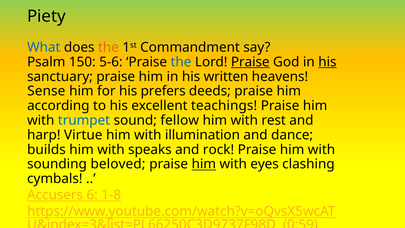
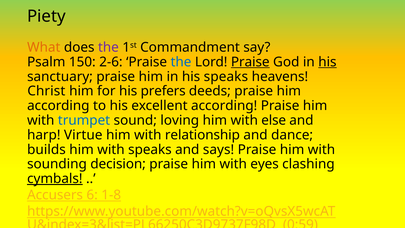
What colour: blue -> orange (44, 47)
the colour: orange -> purple (108, 47)
5-6: 5-6 -> 2-6 (111, 62)
his written: written -> speaks (226, 76)
Sense: Sense -> Christ (46, 91)
excellent teachings: teachings -> according (224, 106)
fellow: fellow -> loving (180, 120)
rest: rest -> else (274, 120)
illumination: illumination -> relationship (202, 135)
rock: rock -> says (219, 149)
beloved: beloved -> decision (118, 164)
him underline: present -> none (204, 164)
cymbals underline: none -> present (55, 179)
